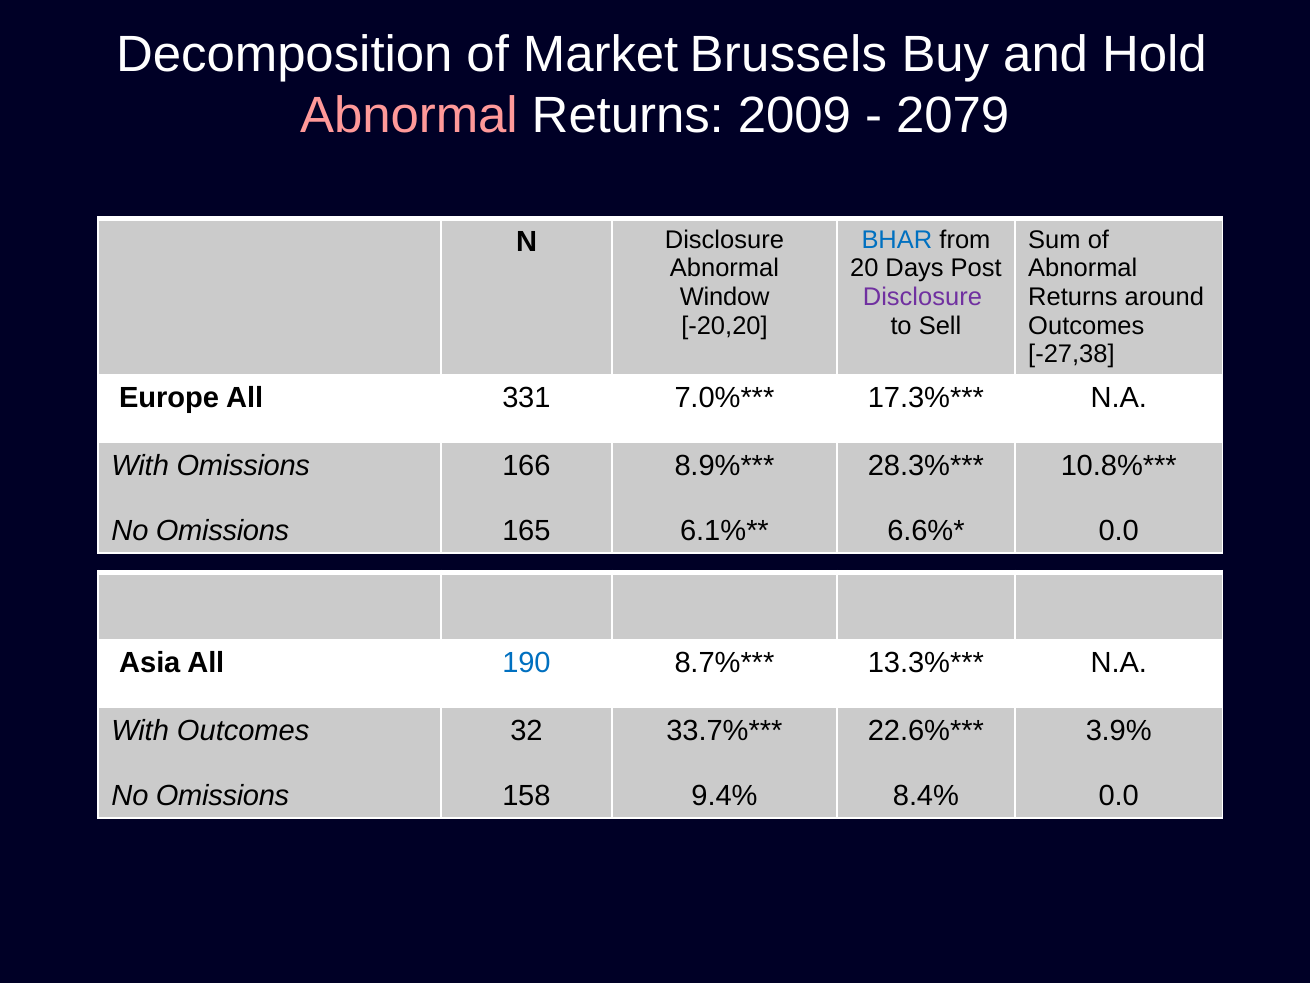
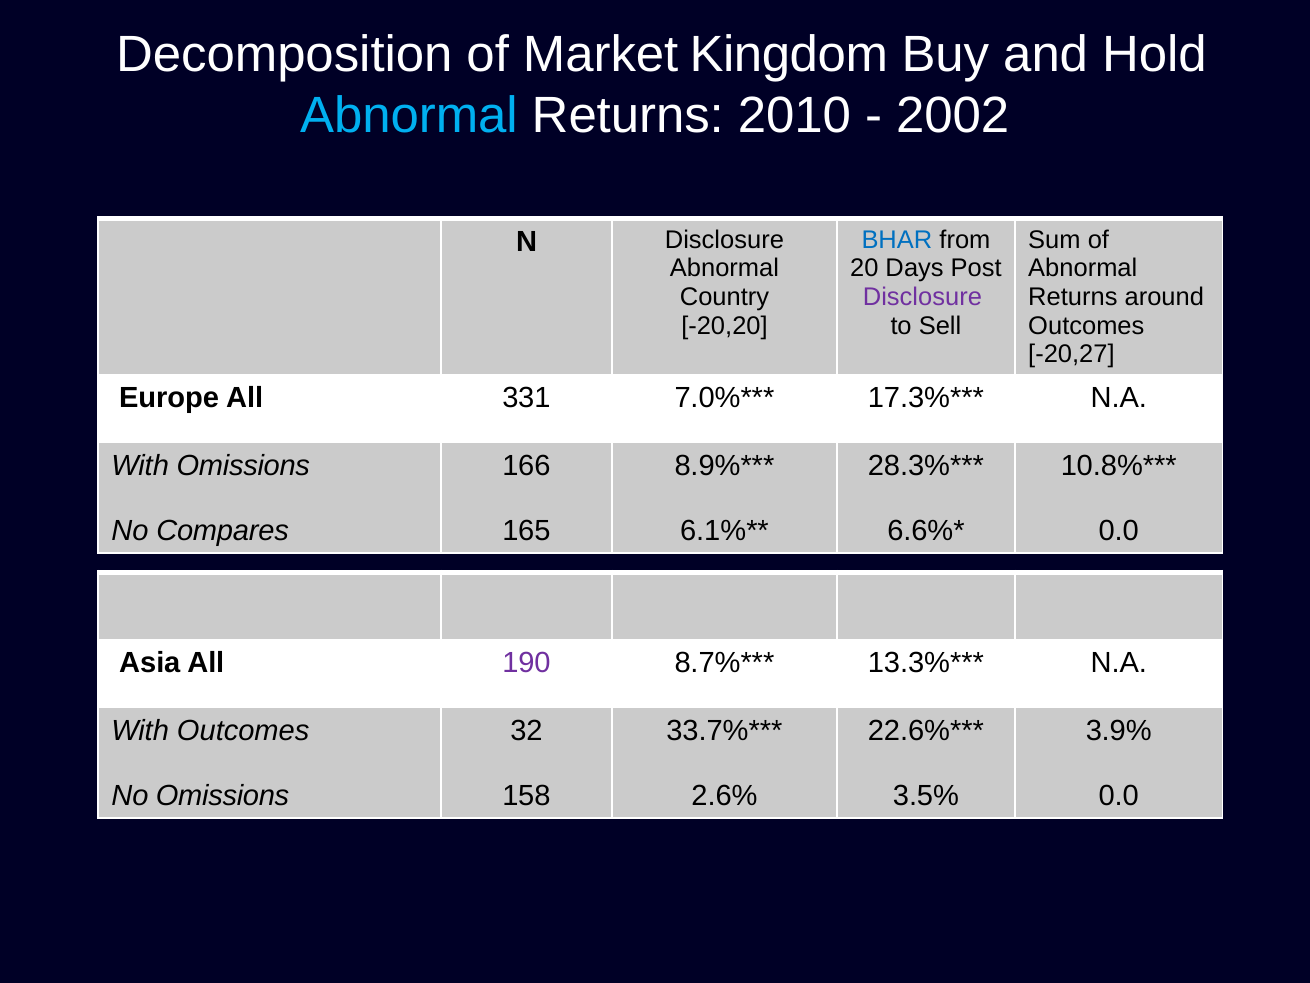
Brussels: Brussels -> Kingdom (789, 55)
Abnormal colour: pink -> light blue (409, 116)
2009: 2009 -> 2010 (794, 116)
2079: 2079 -> 2002 (953, 116)
Window: Window -> Country (725, 297)
-27,38: -27,38 -> -20,27 (1071, 354)
Omissions: Omissions -> Compares (223, 530)
190 colour: blue -> purple (526, 663)
9.4%: 9.4% -> 2.6% (724, 795)
8.4%: 8.4% -> 3.5% (926, 795)
